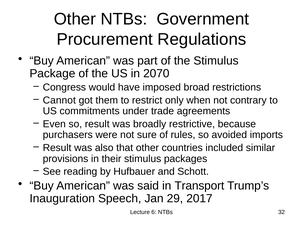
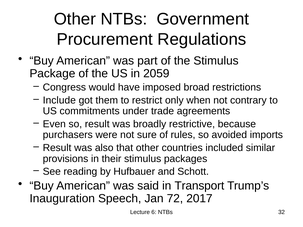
2070: 2070 -> 2059 (156, 74)
Cannot: Cannot -> Include (59, 100)
29: 29 -> 72 (175, 199)
